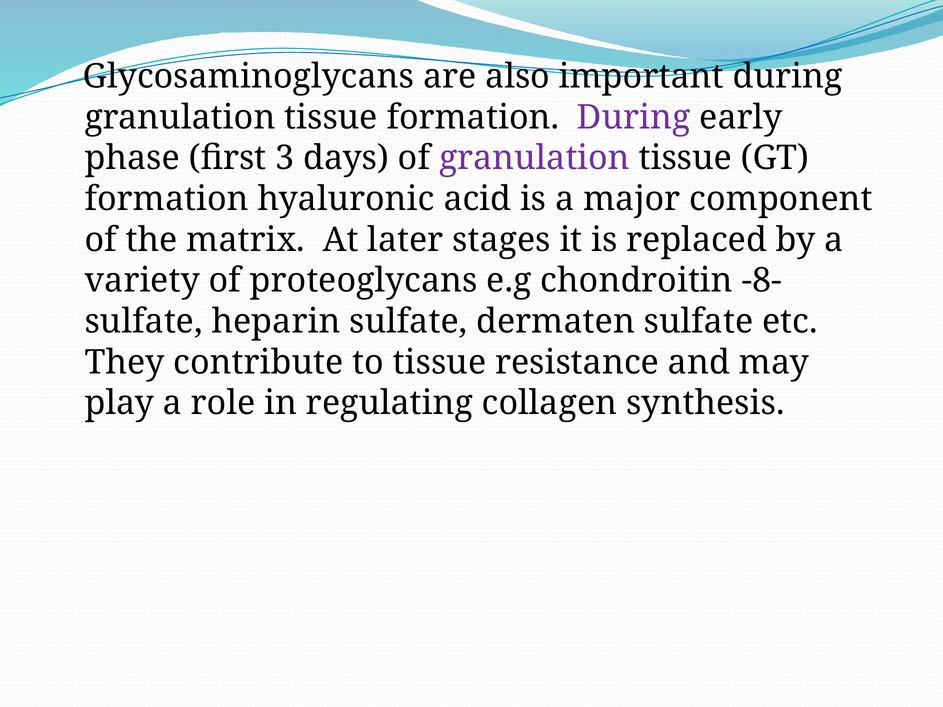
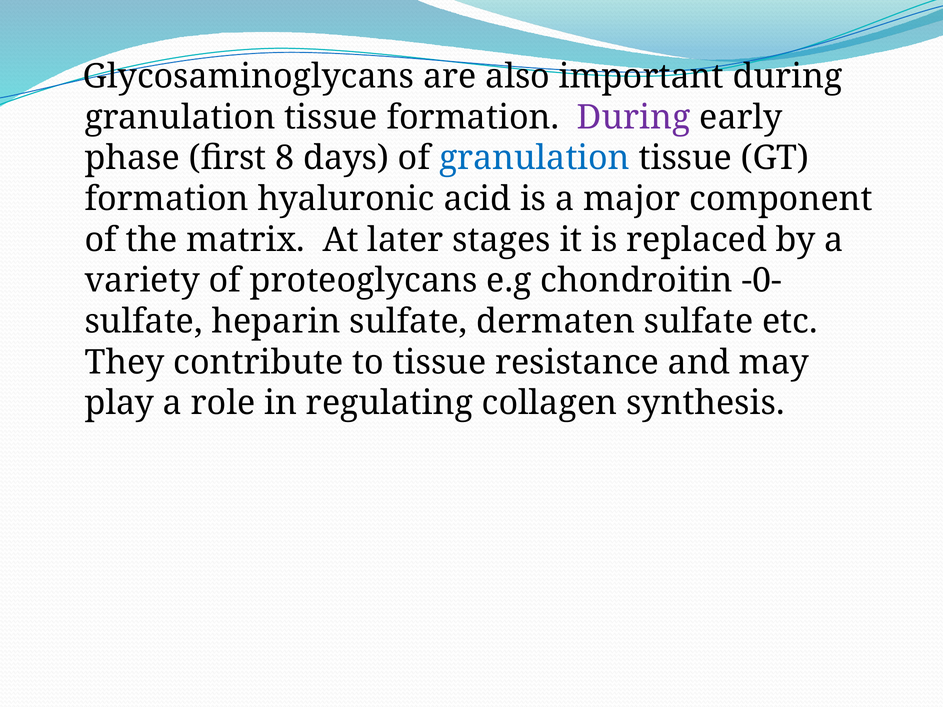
3: 3 -> 8 (285, 158)
granulation colour: purple -> blue (534, 158)
-8-: -8- -> -0- (762, 281)
